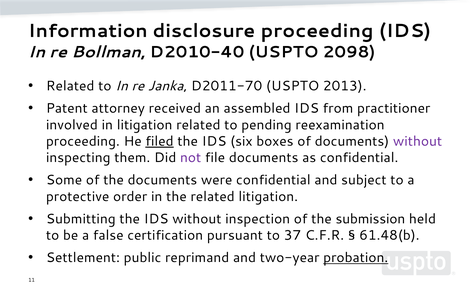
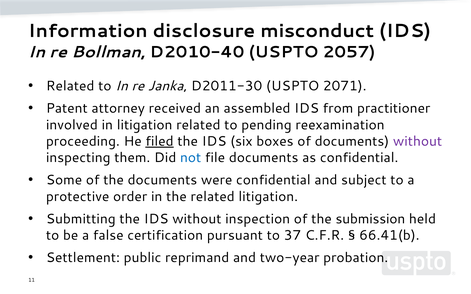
disclosure proceeding: proceeding -> misconduct (317, 31)
2098: 2098 -> 2057 (349, 52)
D2011-70: D2011-70 -> D2011-30 (227, 86)
2013: 2013 -> 2071 (345, 86)
not colour: purple -> blue (191, 158)
61.48(b: 61.48(b -> 66.41(b (389, 236)
probation underline: present -> none (356, 258)
